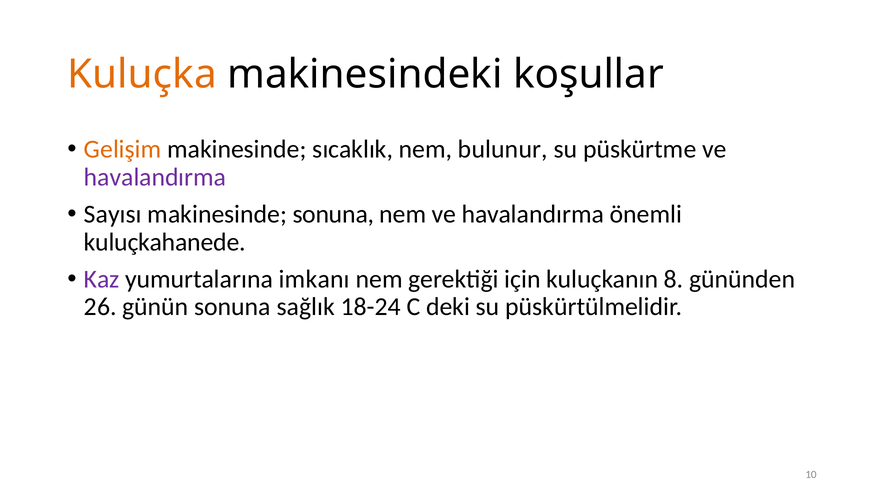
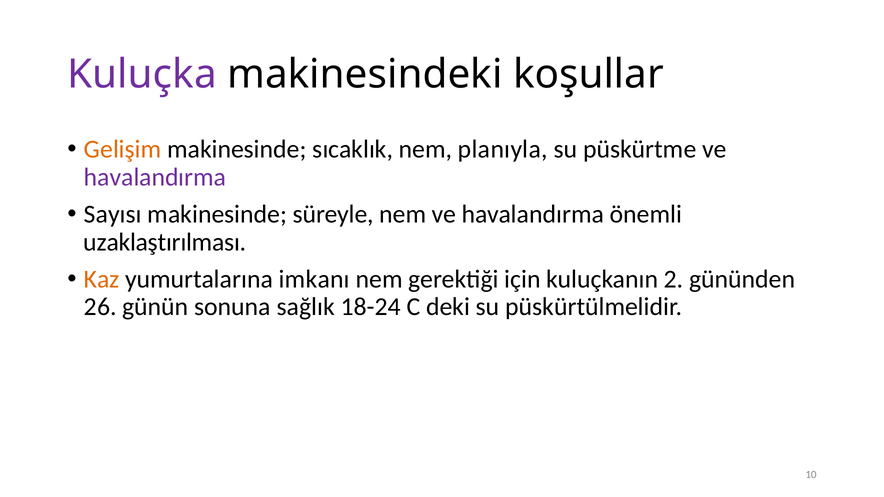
Kuluçka colour: orange -> purple (142, 74)
bulunur: bulunur -> planıyla (503, 149)
makinesinde sonuna: sonuna -> süreyle (333, 214)
kuluçkahanede: kuluçkahanede -> uzaklaştırılması (165, 242)
Kaz colour: purple -> orange (102, 279)
8: 8 -> 2 (674, 279)
